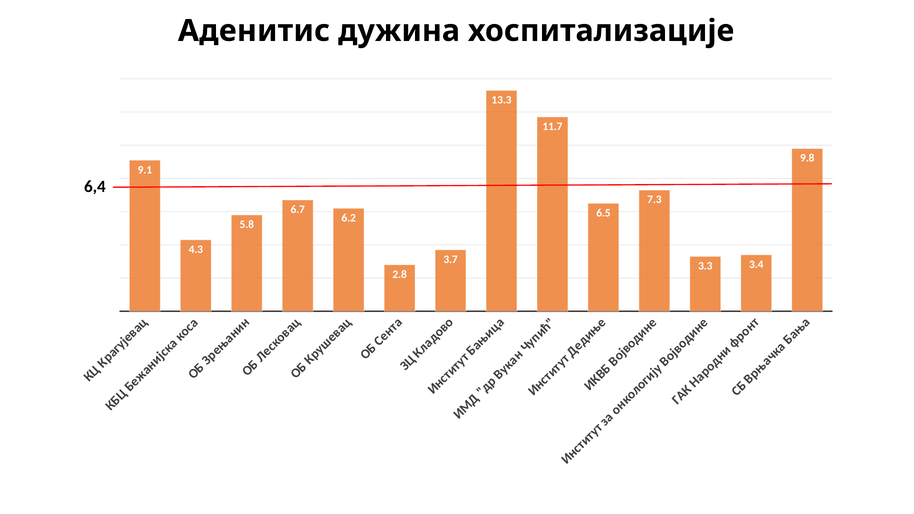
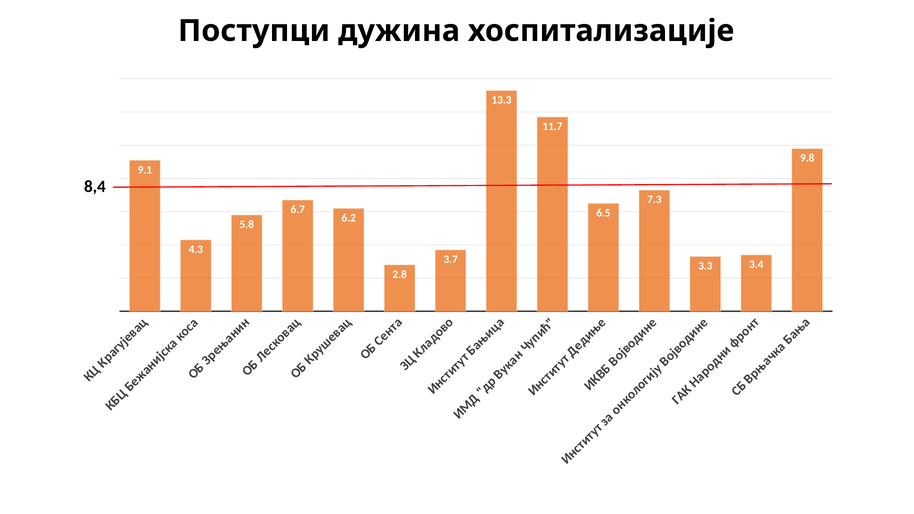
Аденитис: Аденитис -> Поступци (254, 31)
6,4: 6,4 -> 8,4 (95, 187)
